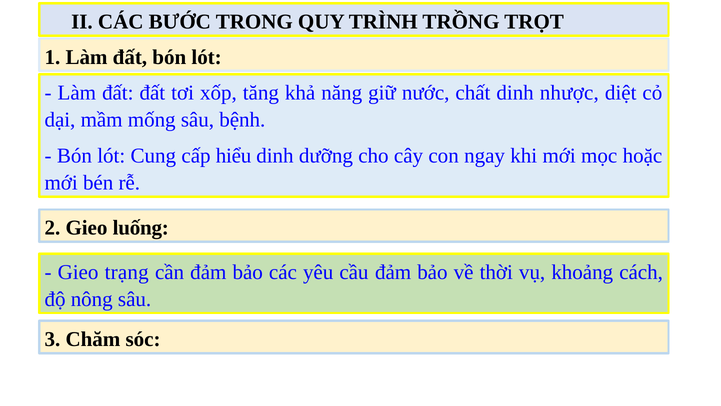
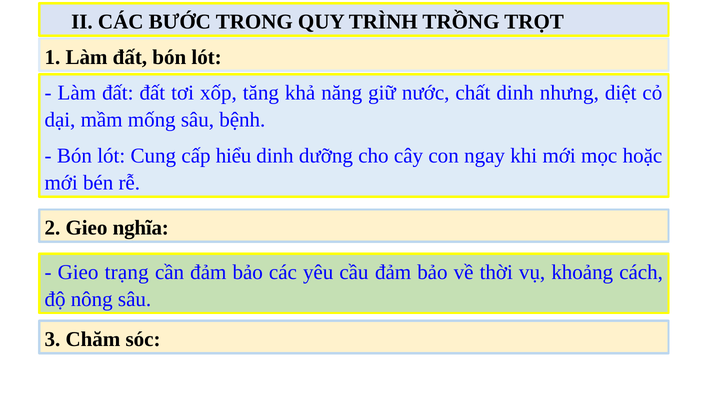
nhược: nhược -> nhưng (569, 93)
luống: luống -> nghĩa (141, 228)
